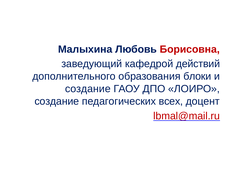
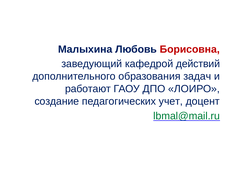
блоки: блоки -> задач (197, 76)
создание: создание -> работают (88, 89)
всех: всех -> учет (171, 101)
lbmal@mail.ru colour: red -> green (187, 116)
